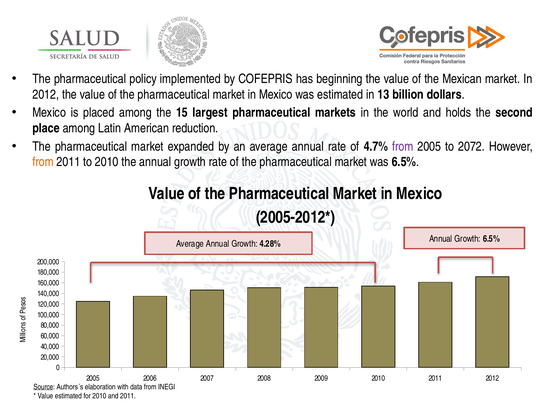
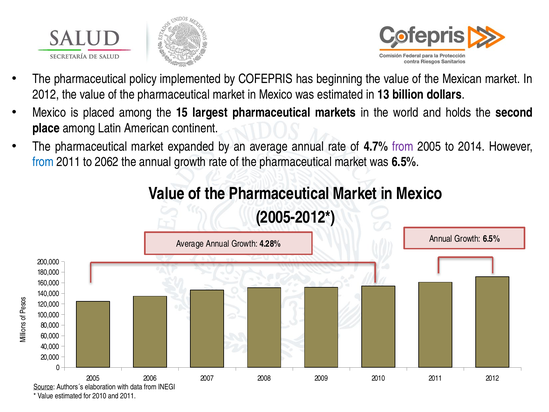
reduction: reduction -> continent (195, 128)
2072: 2072 -> 2014 (472, 146)
from colour: orange -> blue (43, 162)
to 2010: 2010 -> 2062 (107, 162)
